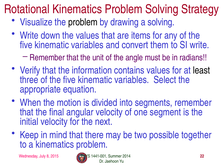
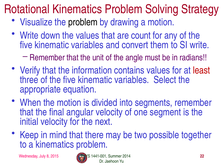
a solving: solving -> motion (161, 22)
items: items -> count (141, 36)
least colour: black -> red (201, 70)
